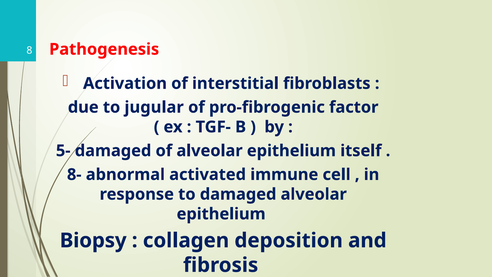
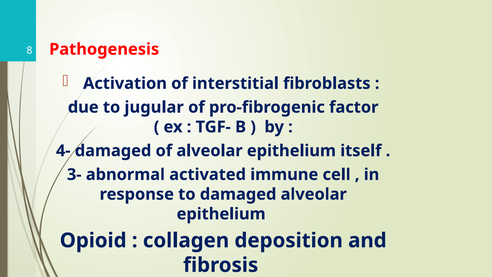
5-: 5- -> 4- (63, 151)
8-: 8- -> 3- (74, 174)
Biopsy: Biopsy -> Opioid (93, 240)
